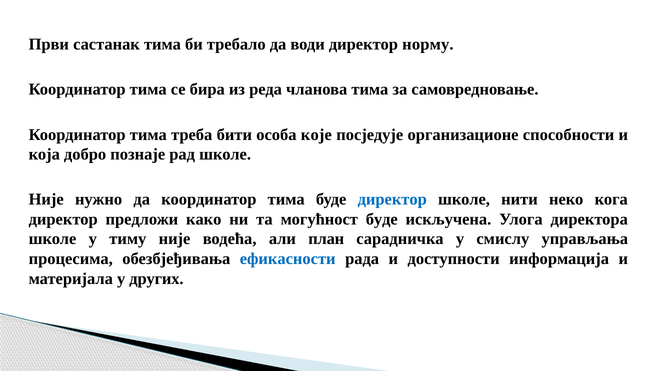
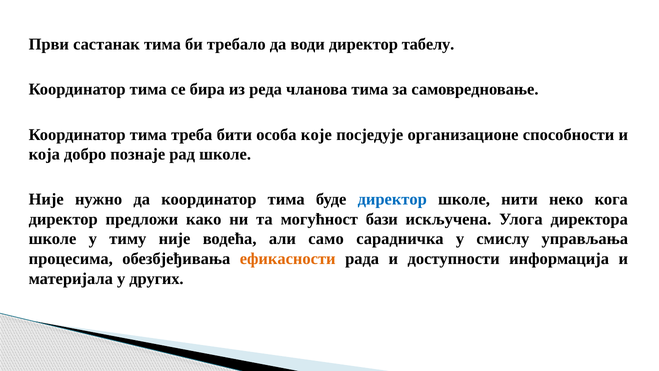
норму: норму -> табелу (428, 44)
могућност буде: буде -> бази (382, 219)
план: план -> само (326, 239)
ефикасности colour: blue -> orange (288, 259)
